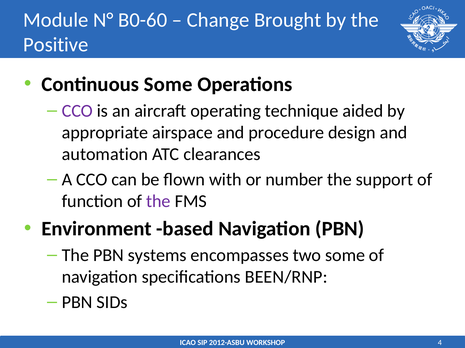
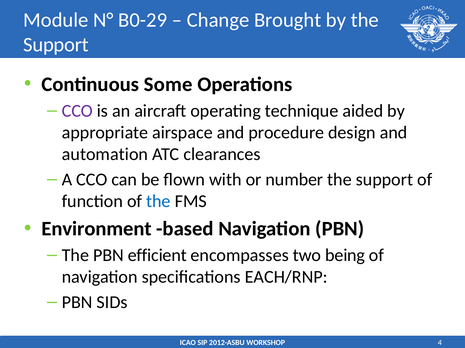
B0-60: B0-60 -> B0-29 (143, 20)
Positive: Positive -> Support (56, 45)
the colour: purple -> blue (158, 202)
systems: systems -> efficient (157, 256)
two some: some -> being (345, 256)
BEEN/RNP: BEEN/RNP -> EACH/RNP (286, 278)
